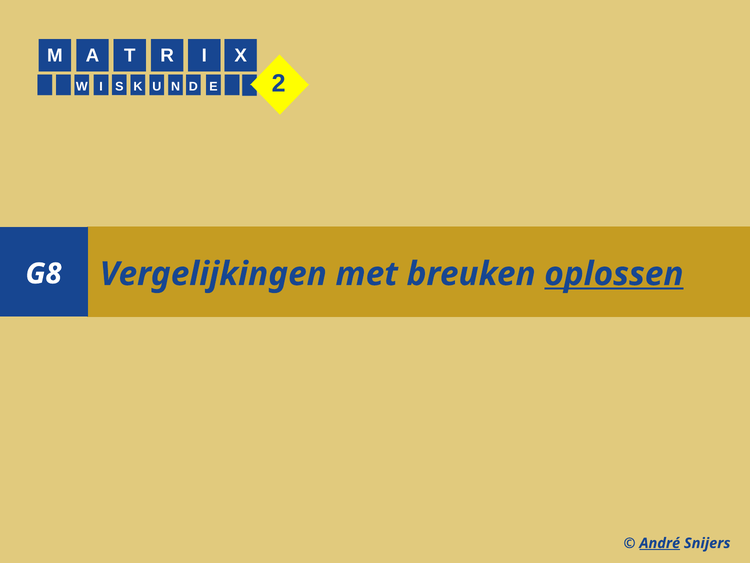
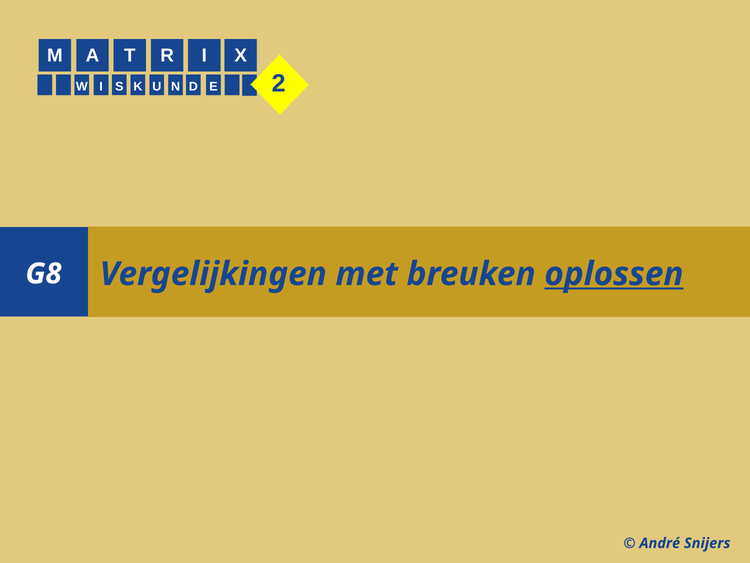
André underline: present -> none (660, 543)
